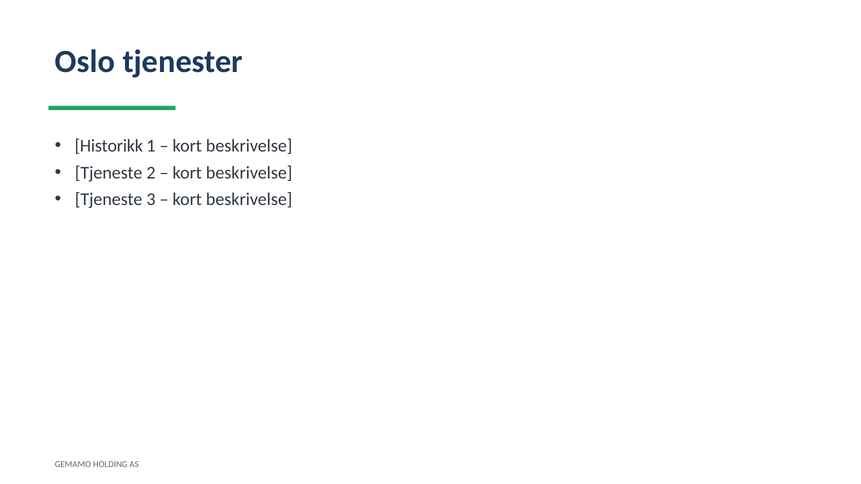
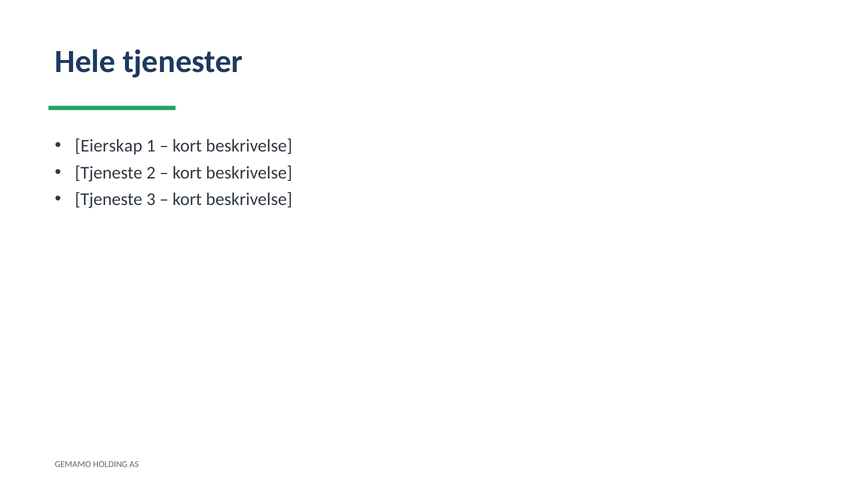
Oslo: Oslo -> Hele (85, 61)
Historikk: Historikk -> Eierskap (109, 146)
